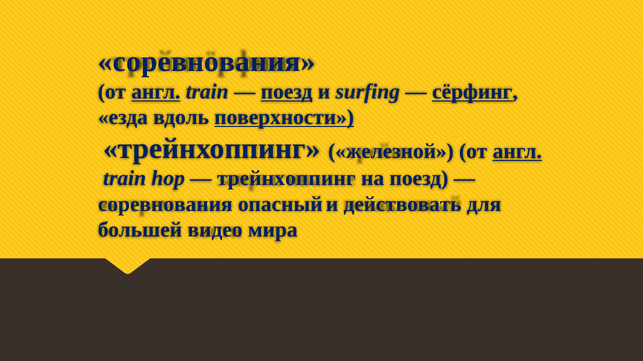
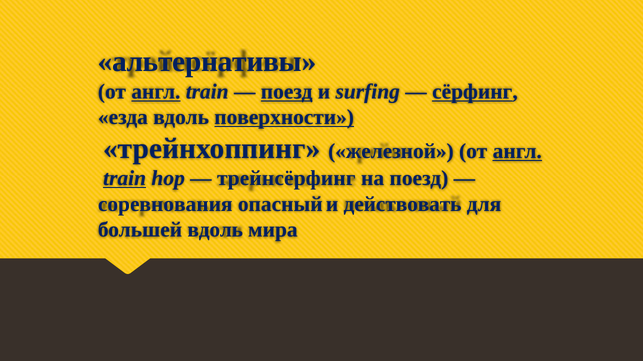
соревнования: соревнования -> альтернативы (207, 62)
train underline: none -> present (125, 179)
трейнхоппинг: трейнхоппинг -> трейнсёрфинг (286, 179)
большей видео: видео -> вдоль (215, 230)
